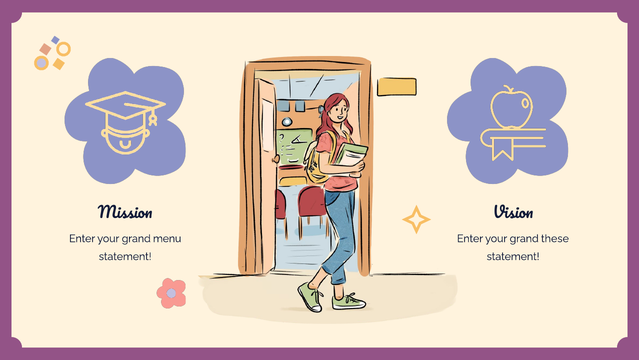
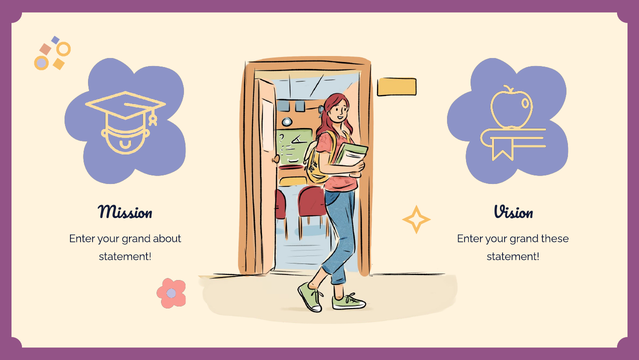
menu: menu -> about (167, 238)
